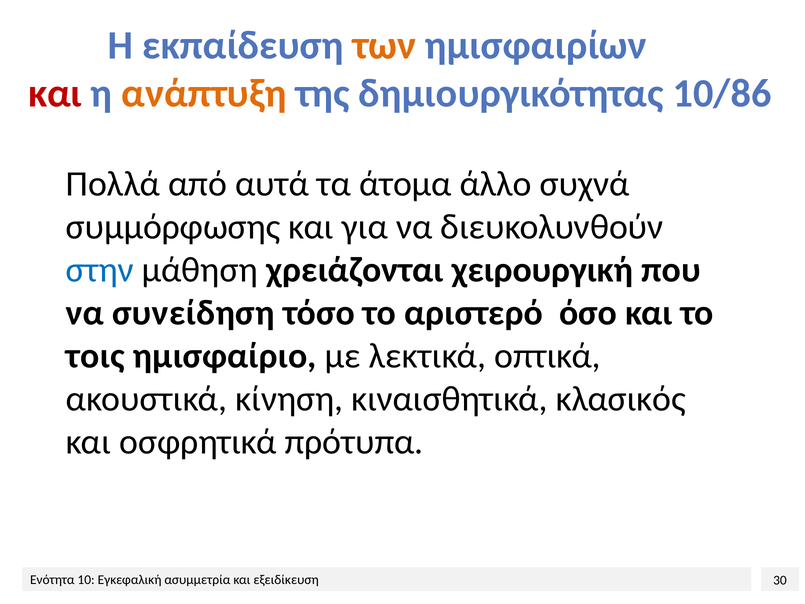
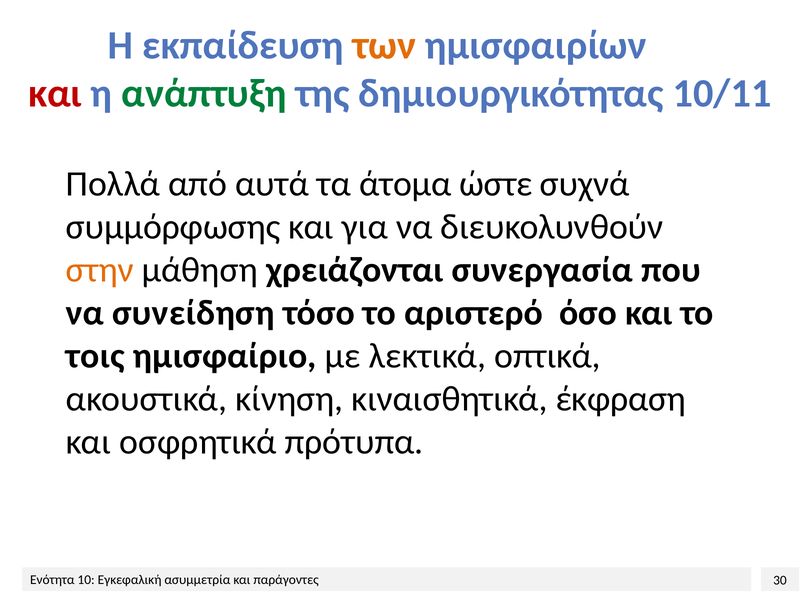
ανάπτυξη colour: orange -> green (204, 94)
10/86: 10/86 -> 10/11 (722, 94)
άλλο: άλλο -> ώστε (496, 184)
στην colour: blue -> orange (100, 270)
χειρουργική: χειρουργική -> συνεργασία (542, 270)
κλασικός: κλασικός -> έκφραση (621, 399)
εξειδίκευση: εξειδίκευση -> παράγοντες (286, 580)
